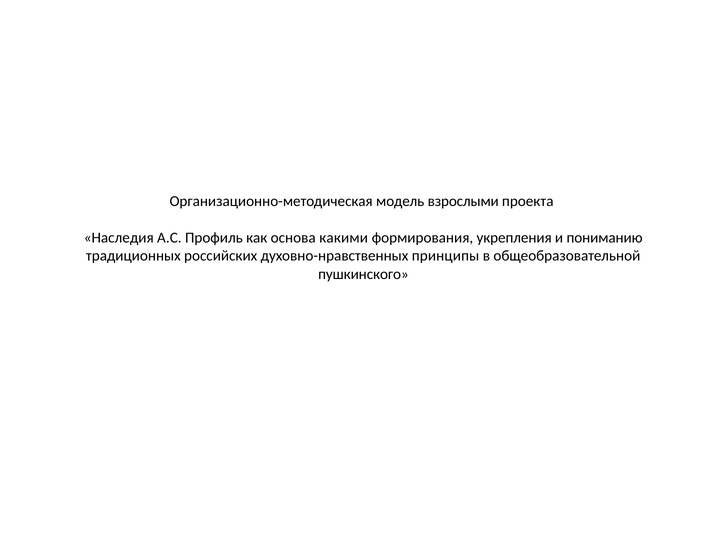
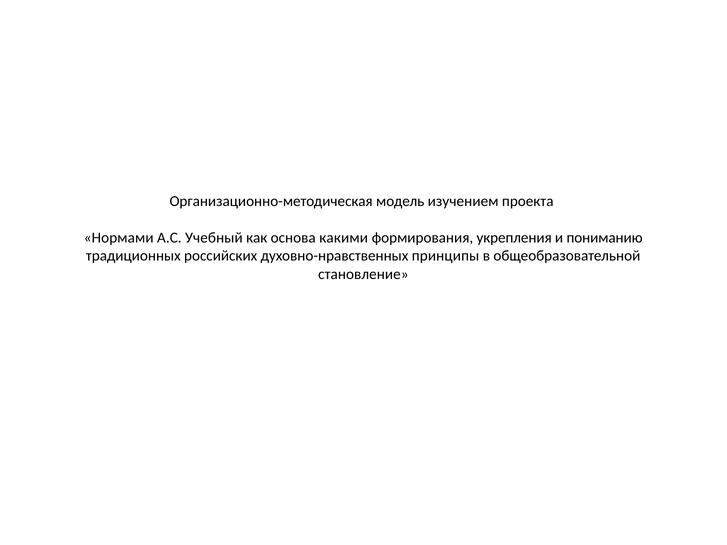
взрослыми: взрослыми -> изучением (463, 202)
Наследия: Наследия -> Нормами (119, 238)
Профиль: Профиль -> Учебный (214, 238)
пушкинского: пушкинского -> становление (363, 274)
